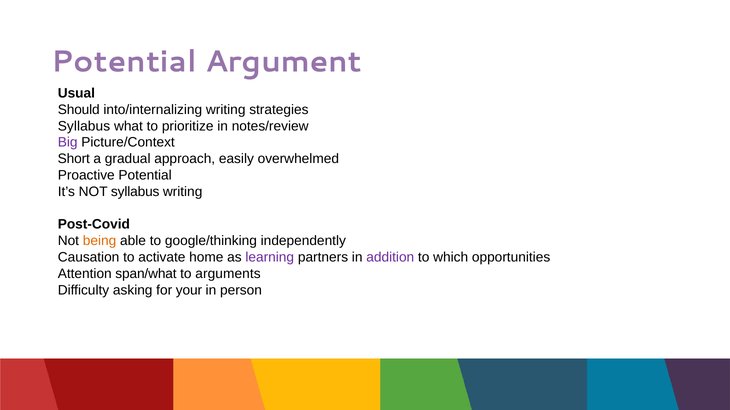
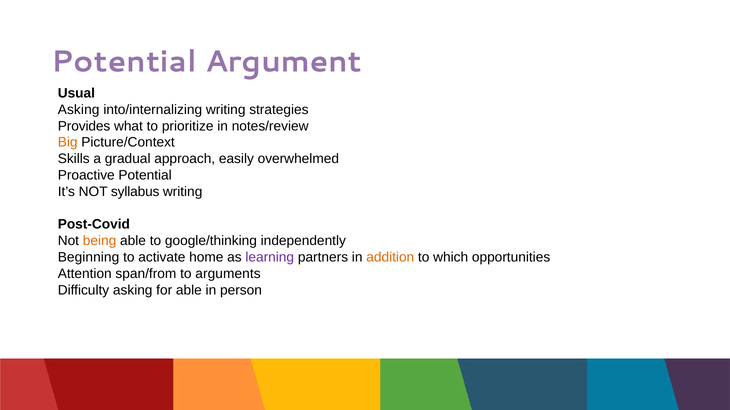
Should: Should -> Asking (79, 110)
Syllabus: Syllabus -> Provides (84, 126)
Big colour: purple -> orange (68, 143)
Short: Short -> Skills (74, 159)
Causation: Causation -> Beginning (89, 258)
addition colour: purple -> orange (390, 258)
span/what: span/what -> span/from (146, 274)
for your: your -> able (189, 291)
